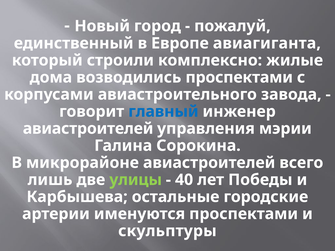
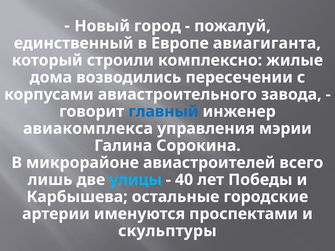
возводились проспектами: проспектами -> пересечении (239, 77)
авиастроителей: авиастроителей -> авиакомплекса (88, 129)
улицы colour: light green -> light blue (136, 180)
